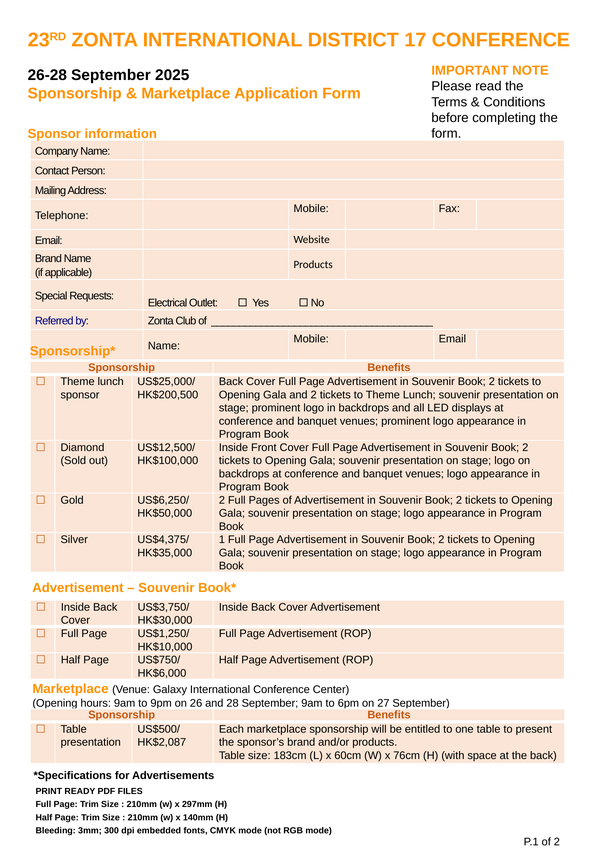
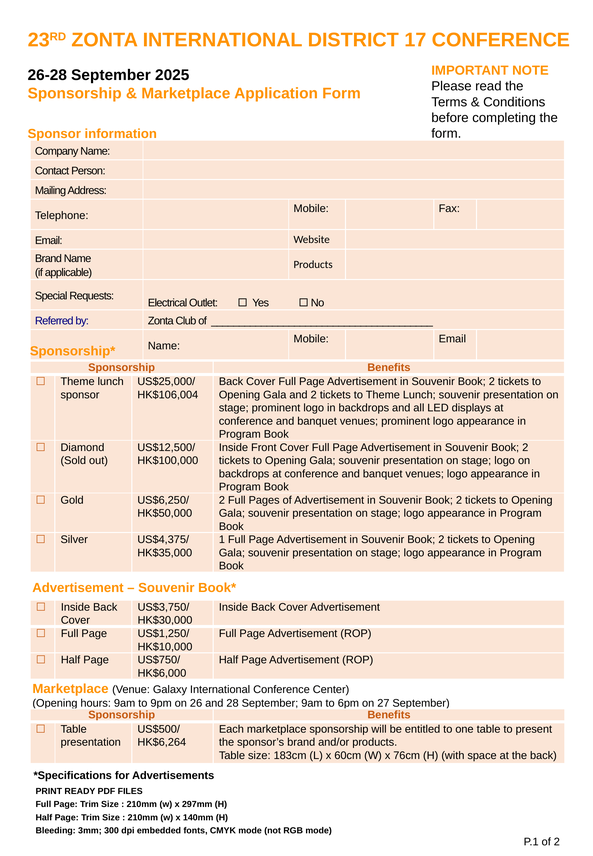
HK$200,500: HK$200,500 -> HK$106,004 (168, 395)
HK$2,087: HK$2,087 -> HK$6,264 (162, 743)
